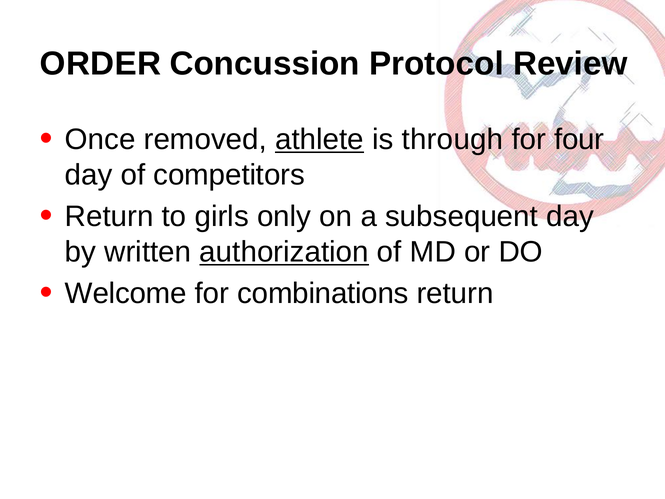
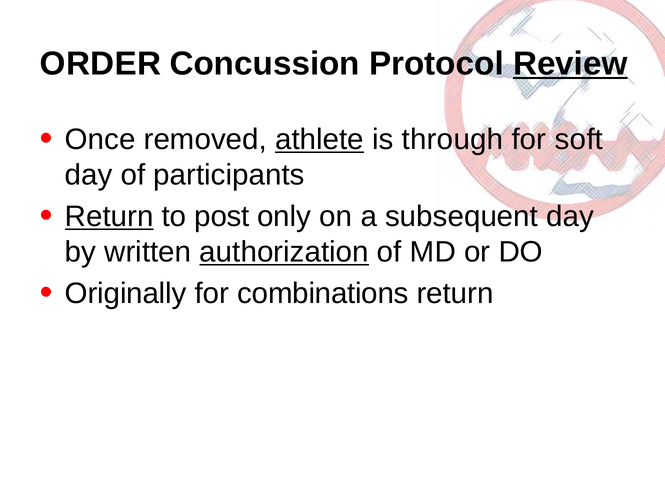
Review underline: none -> present (570, 64)
four: four -> soft (579, 140)
competitors: competitors -> participants (229, 175)
Return underline: none -> present (109, 216)
girls: girls -> post (222, 216)
Welcome: Welcome -> Originally (126, 293)
